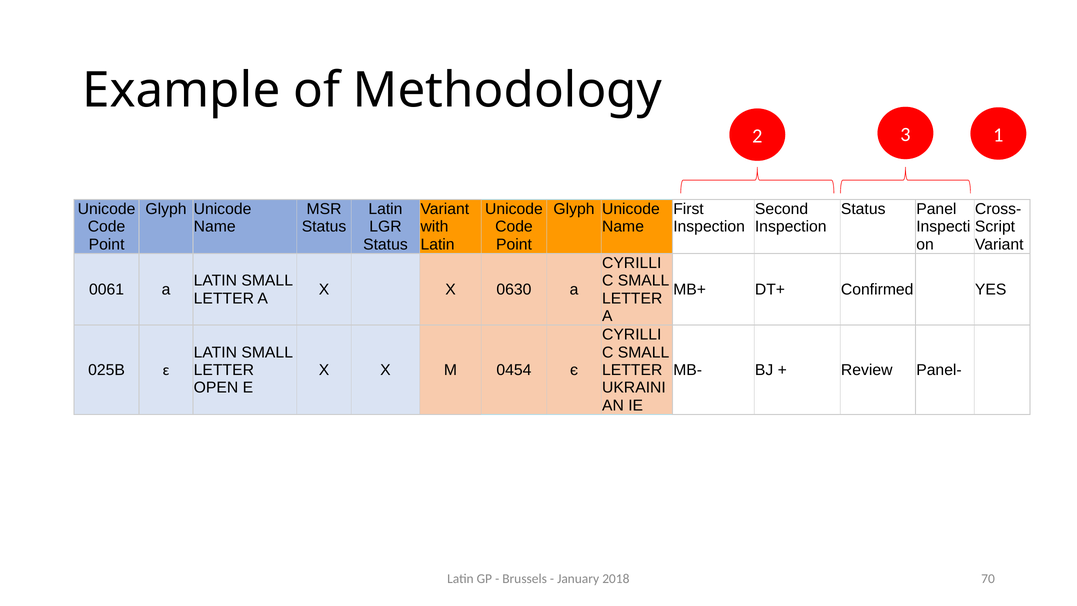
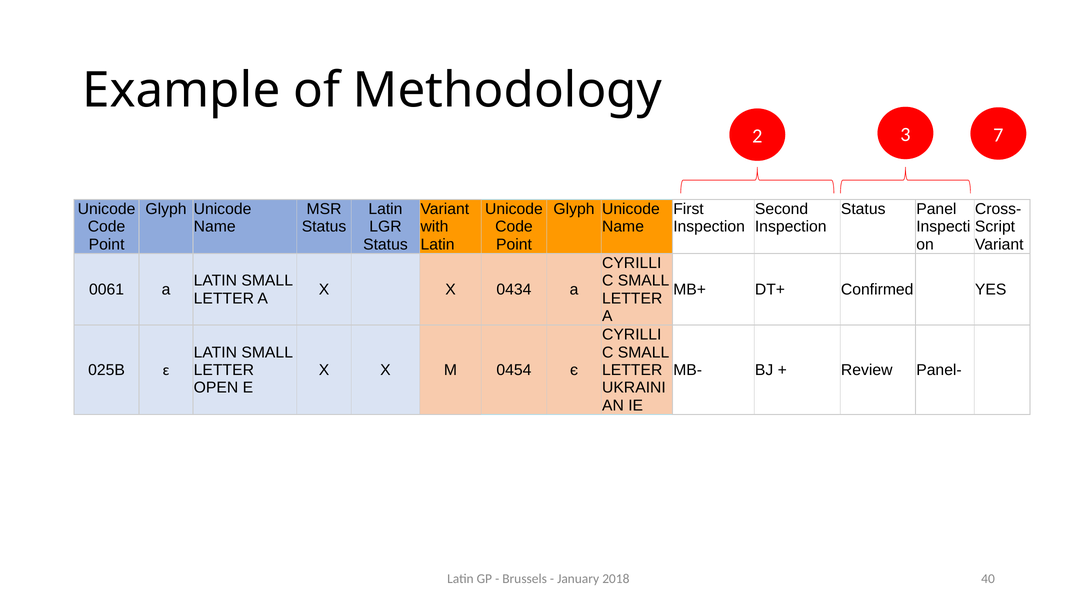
1: 1 -> 7 (998, 135)
0630: 0630 -> 0434 (514, 289)
70: 70 -> 40 (988, 578)
